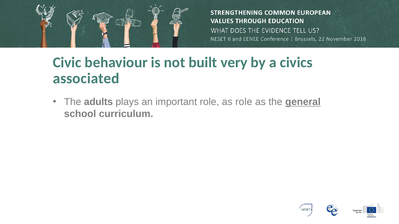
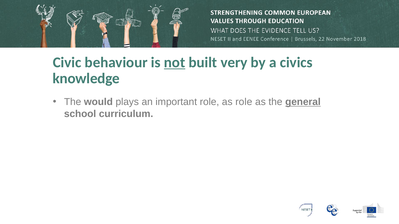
not underline: none -> present (175, 63)
associated: associated -> knowledge (86, 79)
adults: adults -> would (98, 102)
